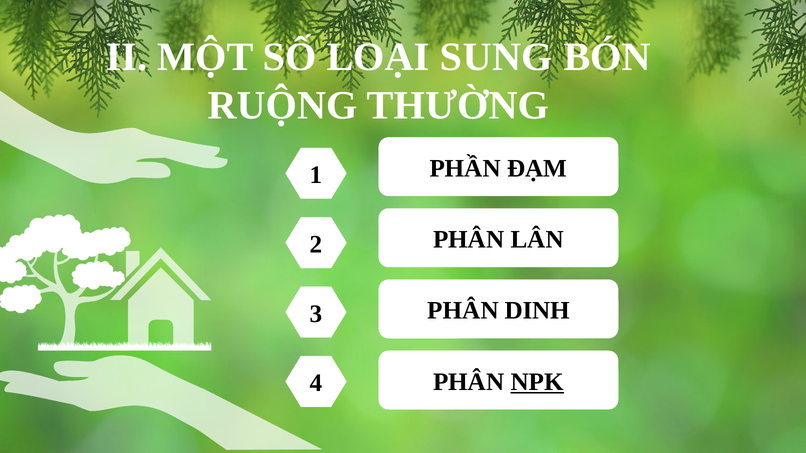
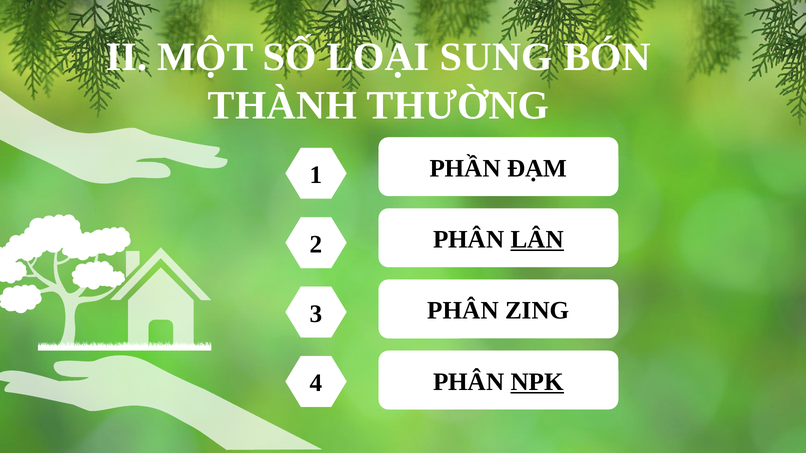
RUỘNG: RUỘNG -> THÀNH (283, 105)
LÂN underline: none -> present (537, 240)
DINH: DINH -> ZING (537, 311)
